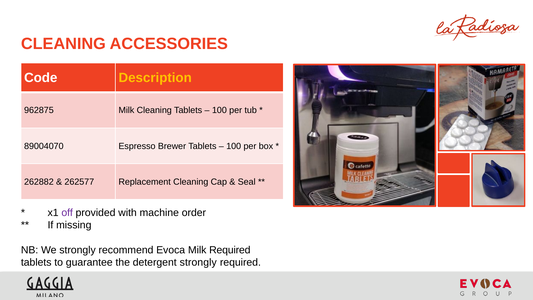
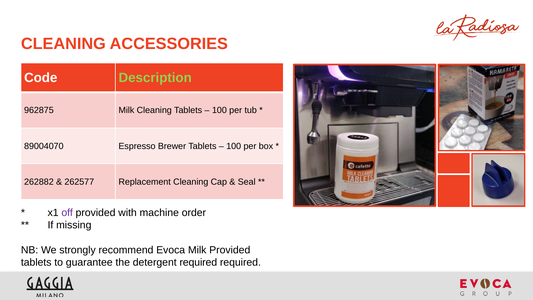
Description colour: yellow -> light green (155, 78)
Milk Required: Required -> Provided (230, 250)
detergent strongly: strongly -> required (198, 262)
